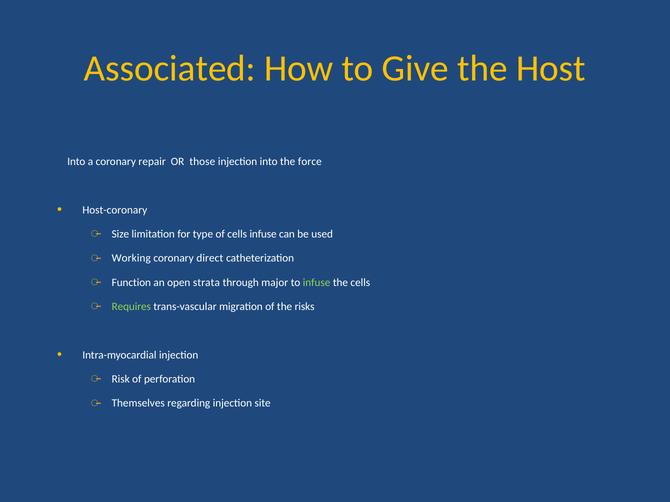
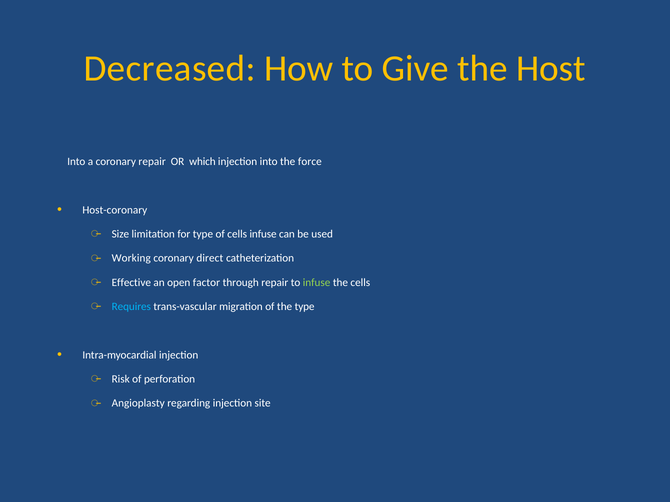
Associated: Associated -> Decreased (170, 68)
those: those -> which (202, 162)
Function: Function -> Effective (131, 283)
strata: strata -> factor (206, 283)
through major: major -> repair (275, 283)
Requires colour: light green -> light blue (131, 307)
the risks: risks -> type (305, 307)
Themselves: Themselves -> Angioplasty (138, 404)
